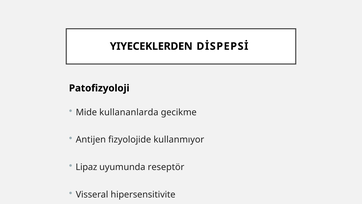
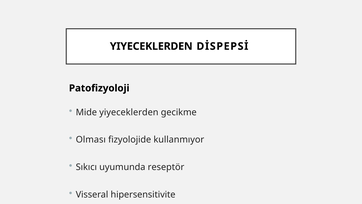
Mide kullananlarda: kullananlarda -> yiyeceklerden (129, 112)
Antijen: Antijen -> Olması (91, 139)
Lipaz: Lipaz -> Sıkıcı (86, 167)
